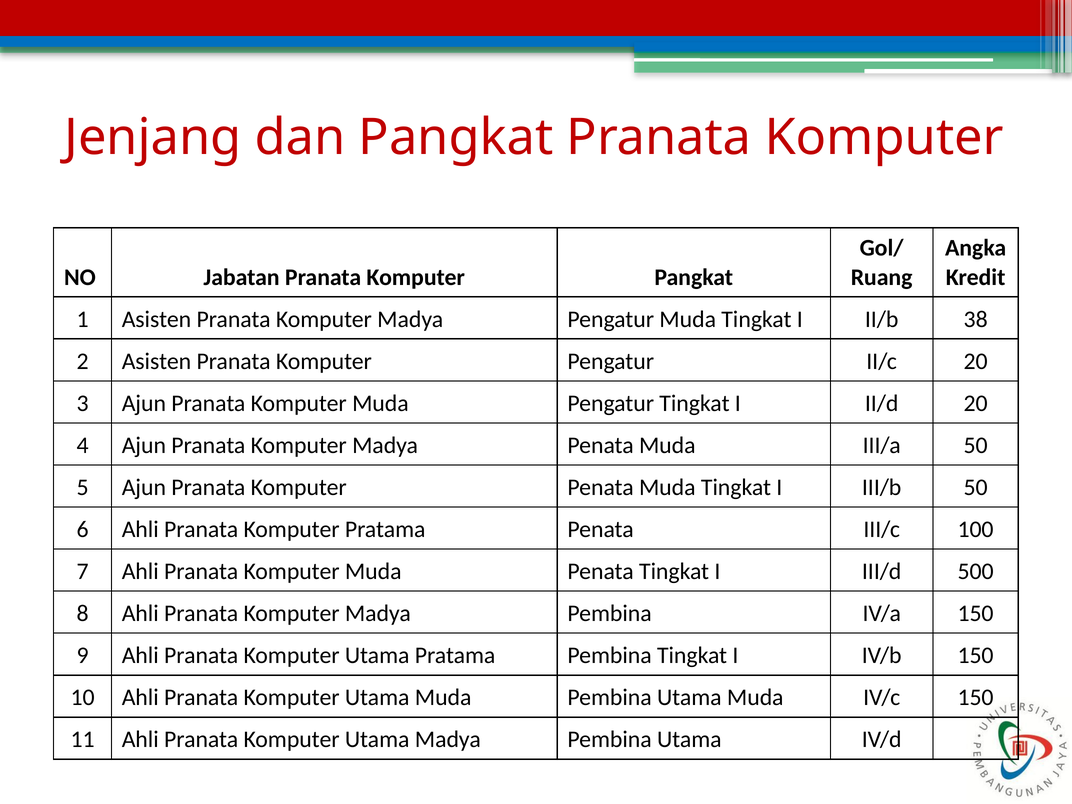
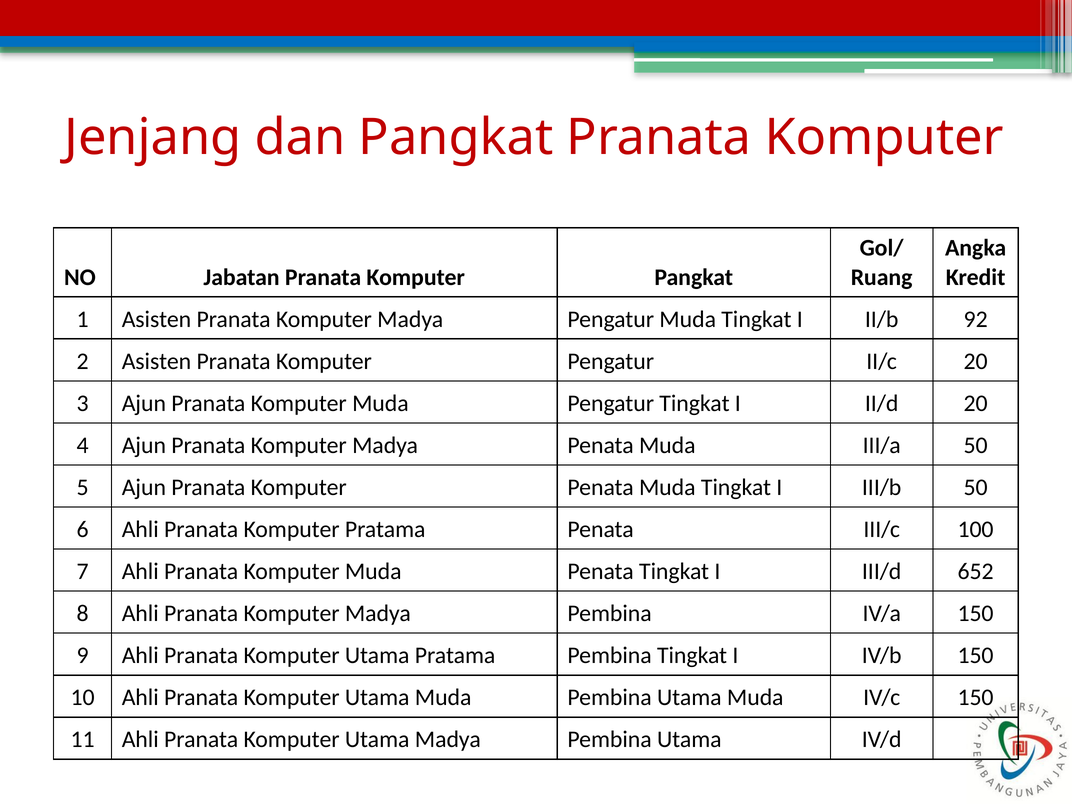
38: 38 -> 92 (976, 319)
500: 500 -> 652 (976, 571)
